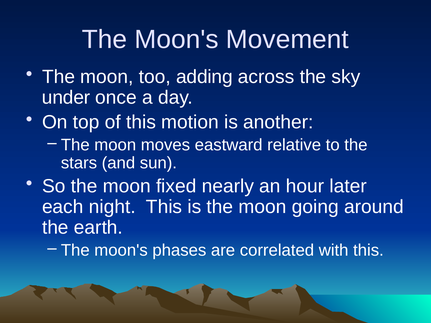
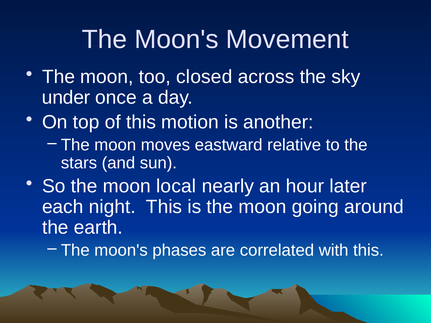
adding: adding -> closed (204, 77)
fixed: fixed -> local (176, 186)
